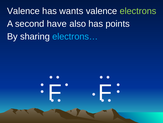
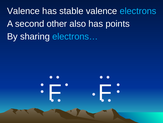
wants: wants -> stable (71, 11)
electrons colour: light green -> light blue (138, 11)
have: have -> other (57, 24)
